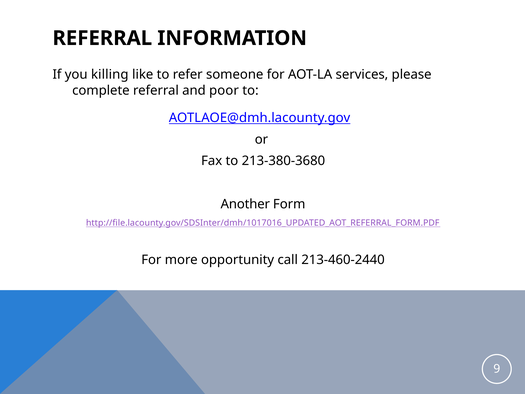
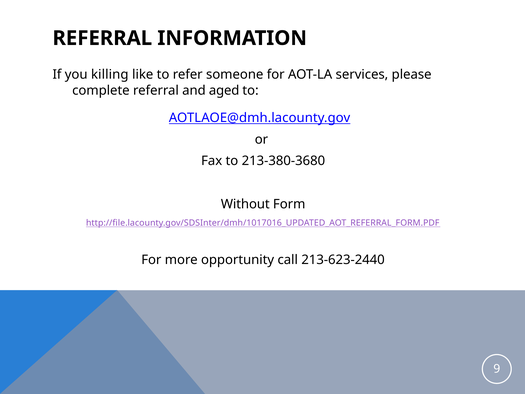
poor: poor -> aged (224, 90)
Another: Another -> Without (245, 204)
213-460-2440: 213-460-2440 -> 213-623-2440 (343, 260)
